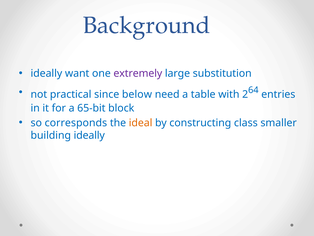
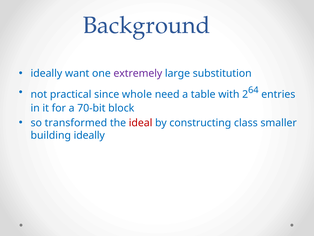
below: below -> whole (137, 94)
65-bit: 65-bit -> 70-bit (91, 108)
corresponds: corresponds -> transformed (76, 123)
ideal colour: orange -> red (141, 123)
